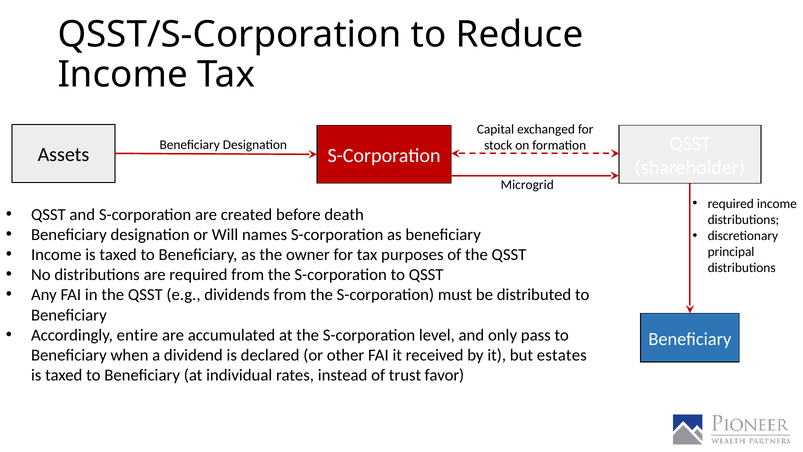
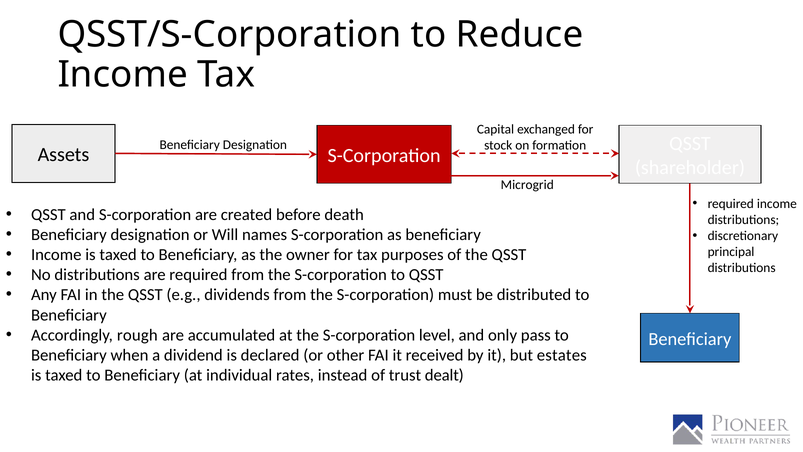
entire: entire -> rough (137, 335)
favor: favor -> dealt (444, 375)
